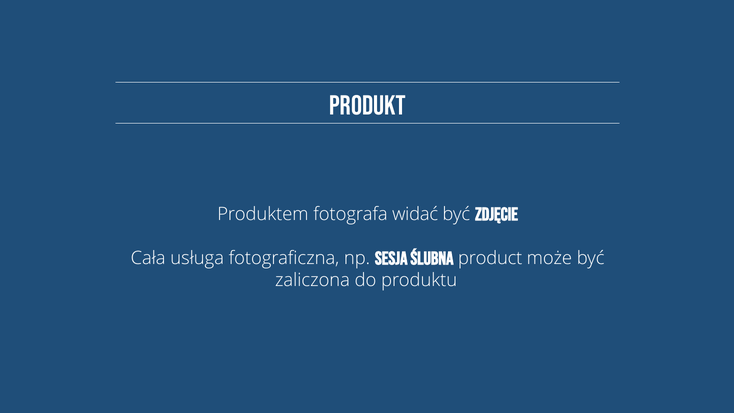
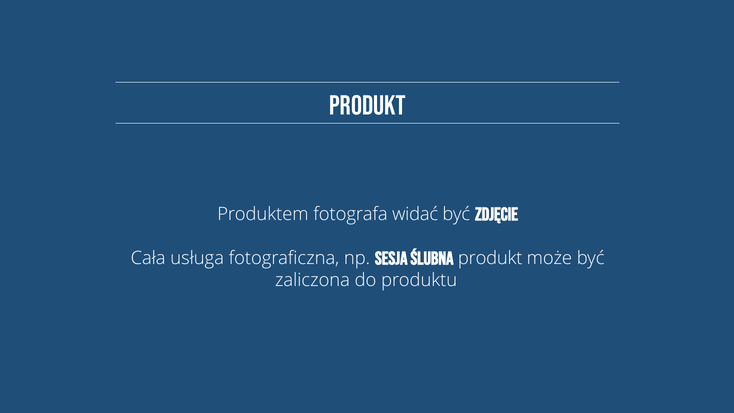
ślubna product: product -> produkt (490, 258)
